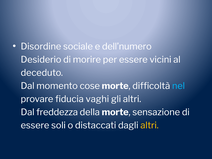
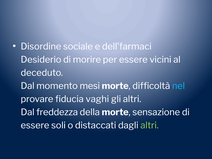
dell’numero: dell’numero -> dell’farmaci (127, 46)
cose: cose -> mesi (90, 86)
altri colour: yellow -> light green (149, 125)
